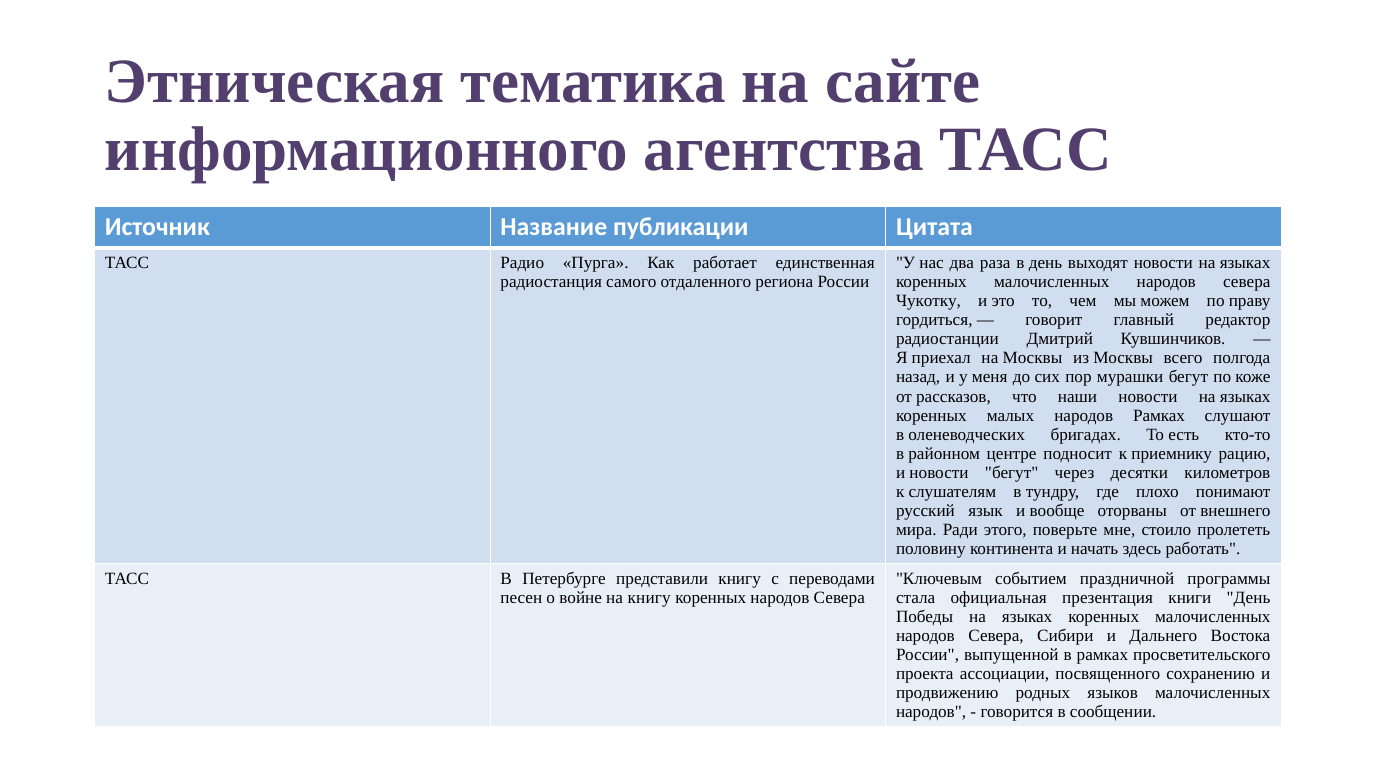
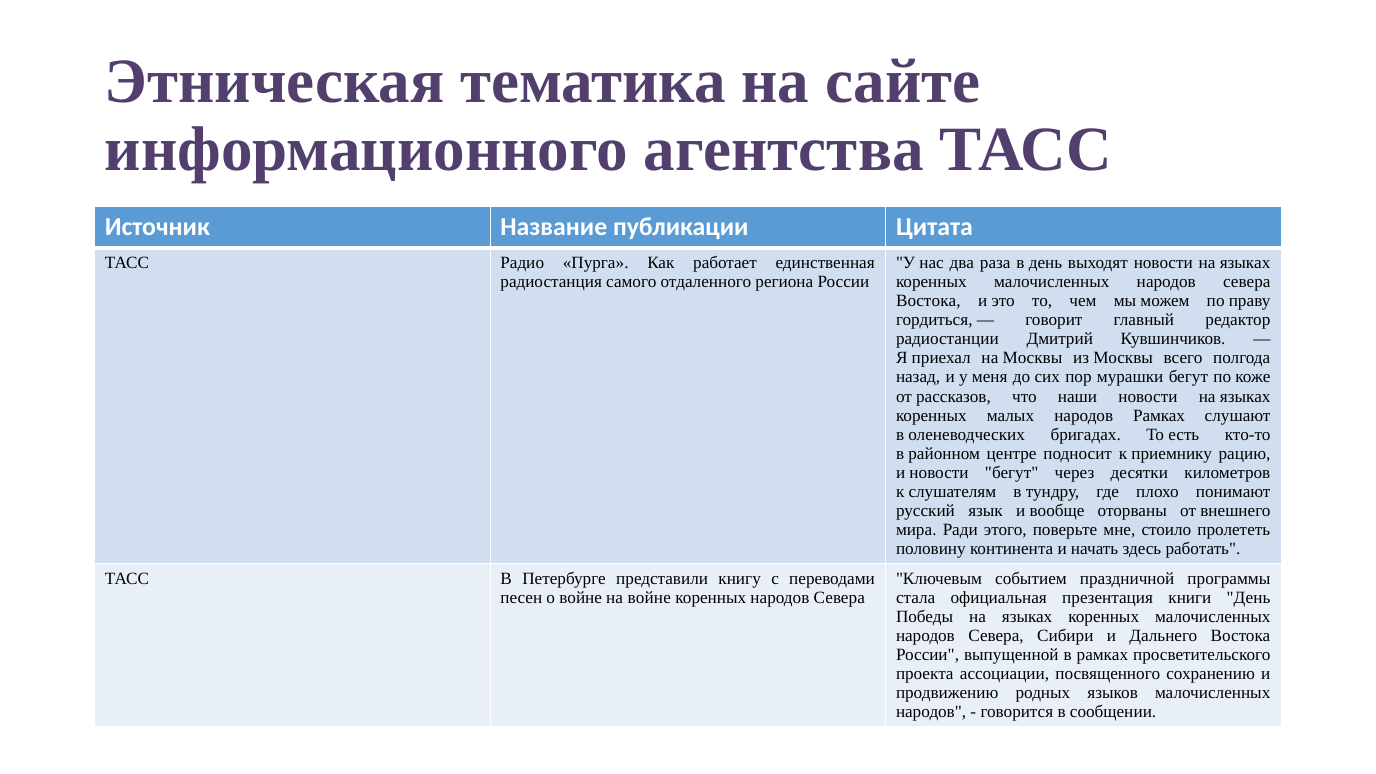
Чукотку: Чукотку -> Востока (928, 301)
на книгу: книгу -> войне (649, 598)
